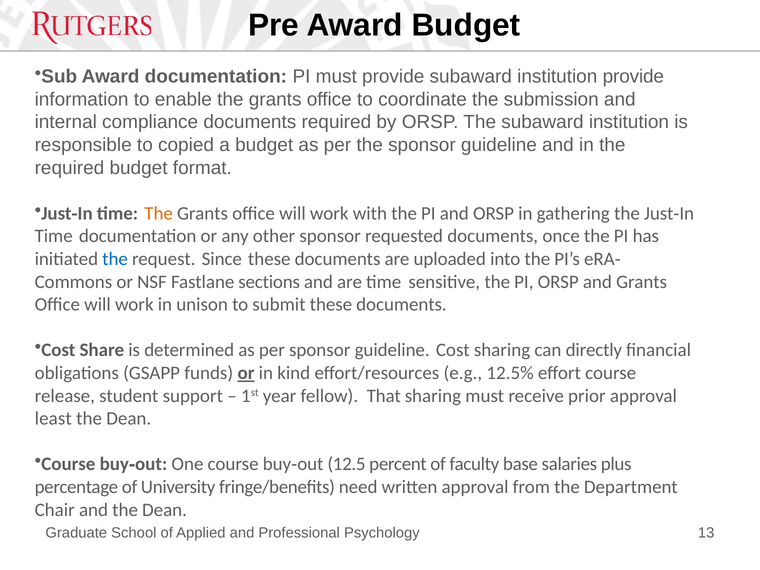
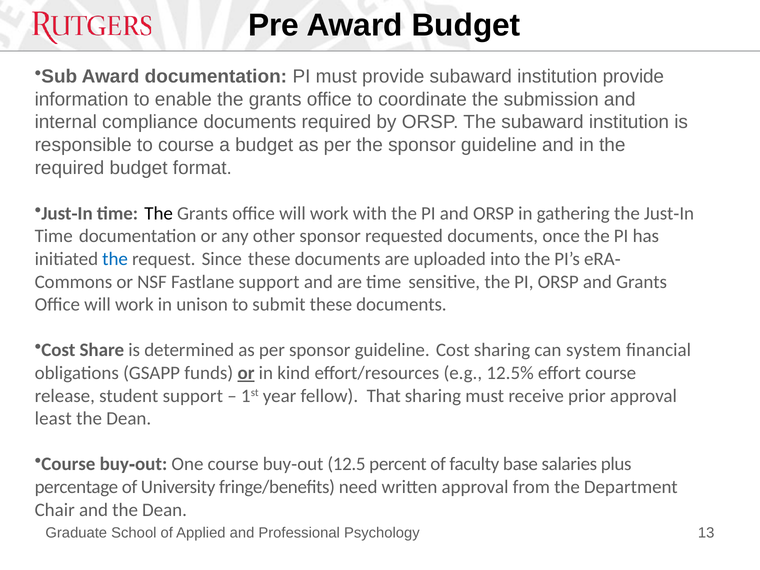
to copied: copied -> course (186, 145)
The colour: orange -> black (159, 213)
Fastlane sections: sections -> support (269, 282)
directly: directly -> system (594, 350)
